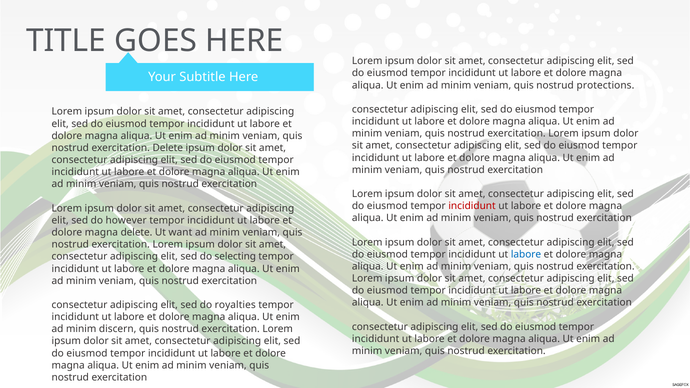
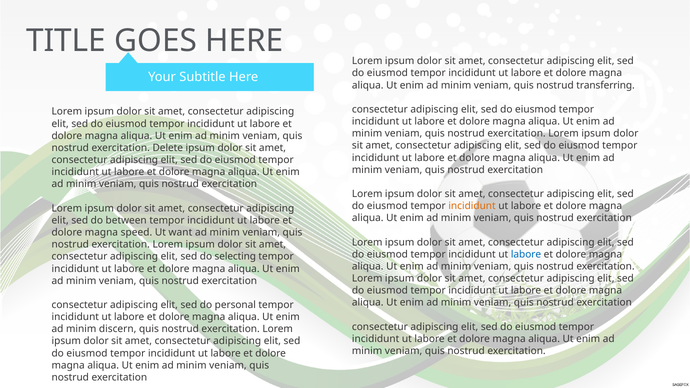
protections: protections -> transferring (606, 85)
incididunt colour: red -> orange (472, 206)
however: however -> between (126, 220)
magna delete: delete -> speed (136, 233)
royalties: royalties -> personal (235, 305)
